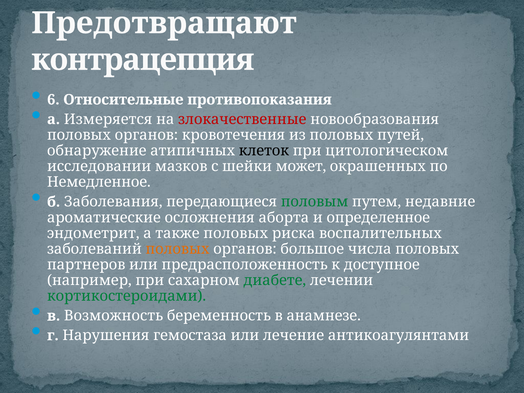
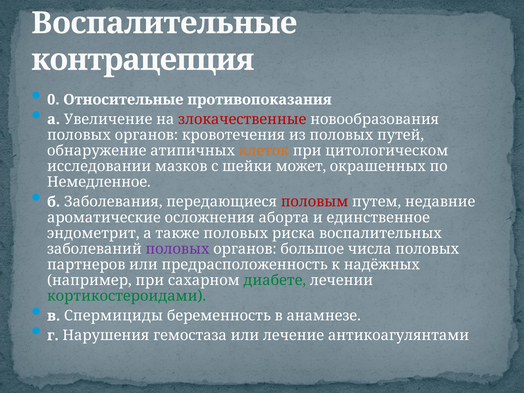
Предотвращают: Предотвращают -> Воспалительные (164, 23)
6: 6 -> 0 (53, 100)
Измеряется: Измеряется -> Увеличение (108, 119)
клеток colour: black -> orange (264, 151)
половым colour: green -> red (315, 202)
определенное: определенное -> единственное (378, 218)
половых colour: orange -> purple (177, 249)
доступное: доступное -> надёжных (382, 265)
Возможность: Возможность -> Спермициды (113, 316)
